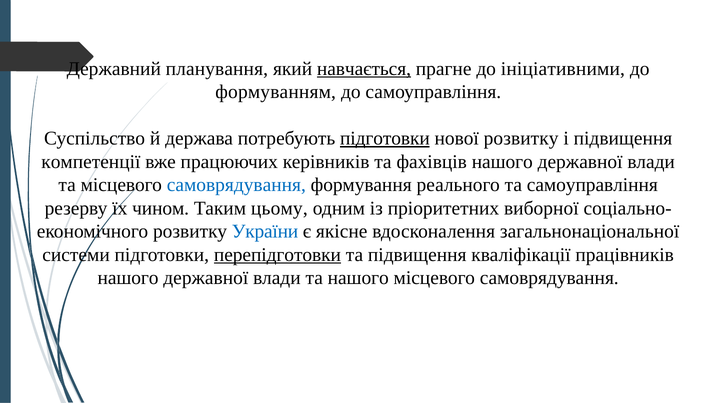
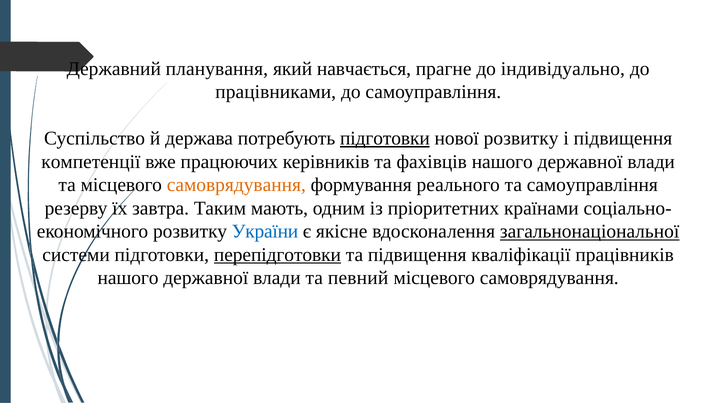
навчається underline: present -> none (364, 69)
ініціативними: ініціативними -> індивідуально (563, 69)
формуванням: формуванням -> працівниками (276, 92)
самоврядування colour: blue -> orange (236, 185)
чином: чином -> завтра (161, 208)
цьому: цьому -> мають (280, 208)
виборної: виборної -> країнами (541, 208)
загальнонаціональної underline: none -> present (590, 232)
та нашого: нашого -> певний (358, 278)
